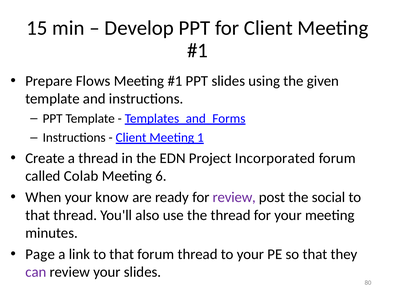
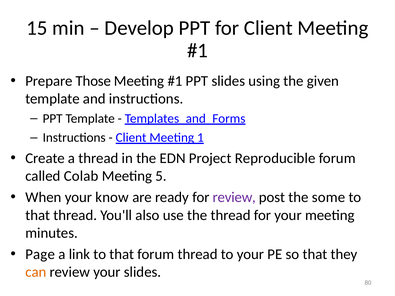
Flows: Flows -> Those (93, 81)
Incorporated: Incorporated -> Reproducible (275, 158)
6: 6 -> 5 (161, 176)
social: social -> some (329, 198)
can colour: purple -> orange (36, 272)
